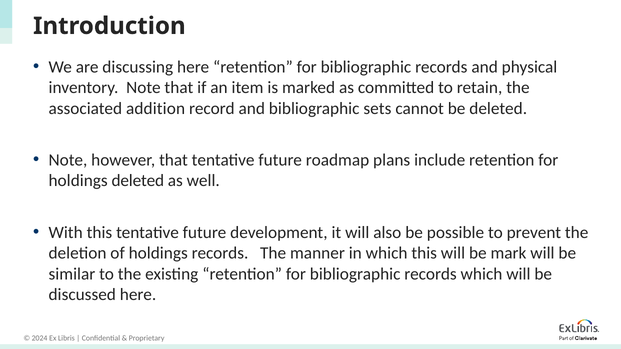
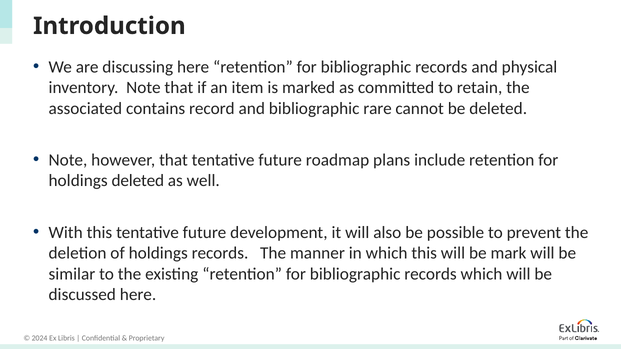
addition: addition -> contains (156, 108)
sets: sets -> rare (378, 108)
